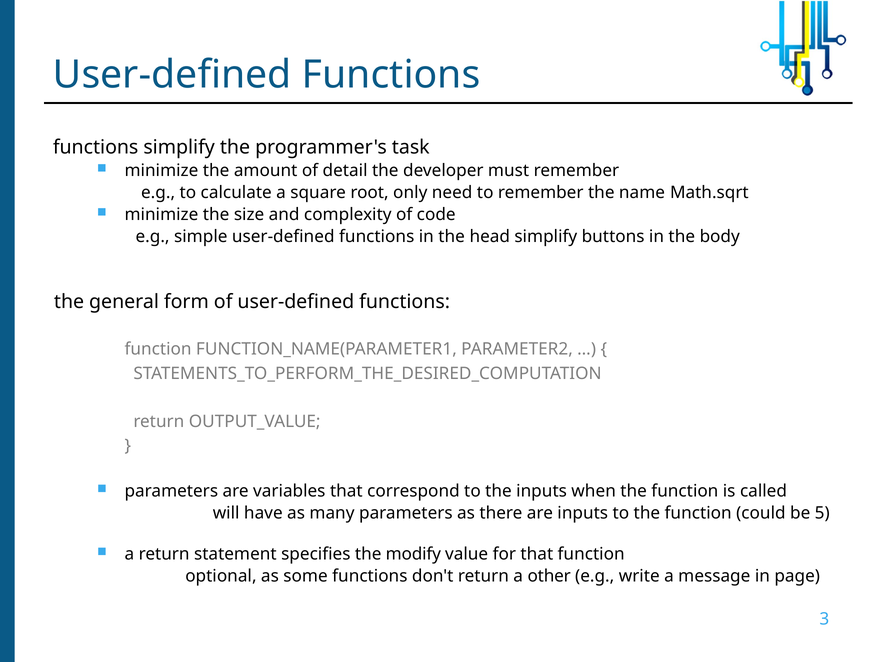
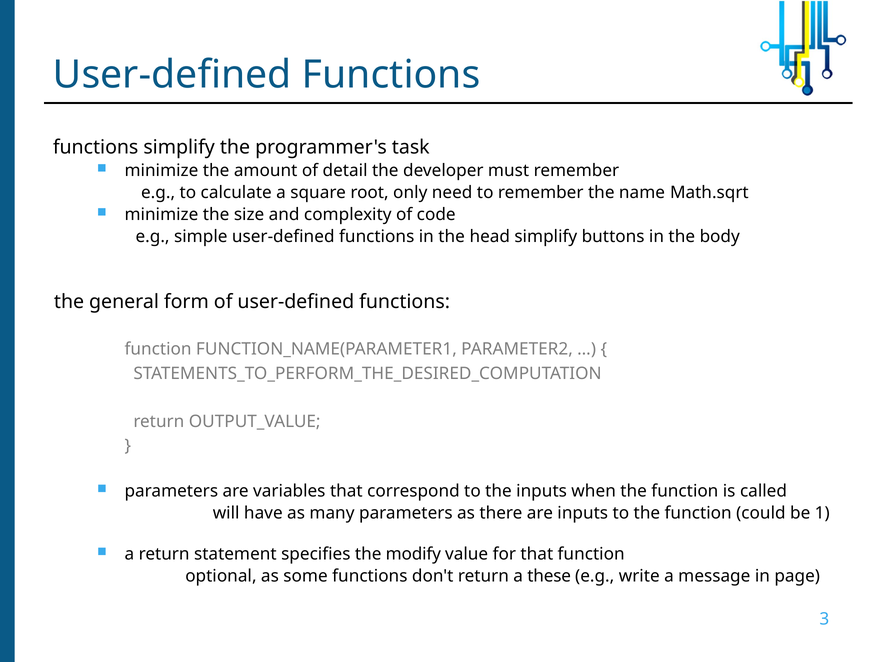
5: 5 -> 1 (822, 513)
other: other -> these (549, 576)
